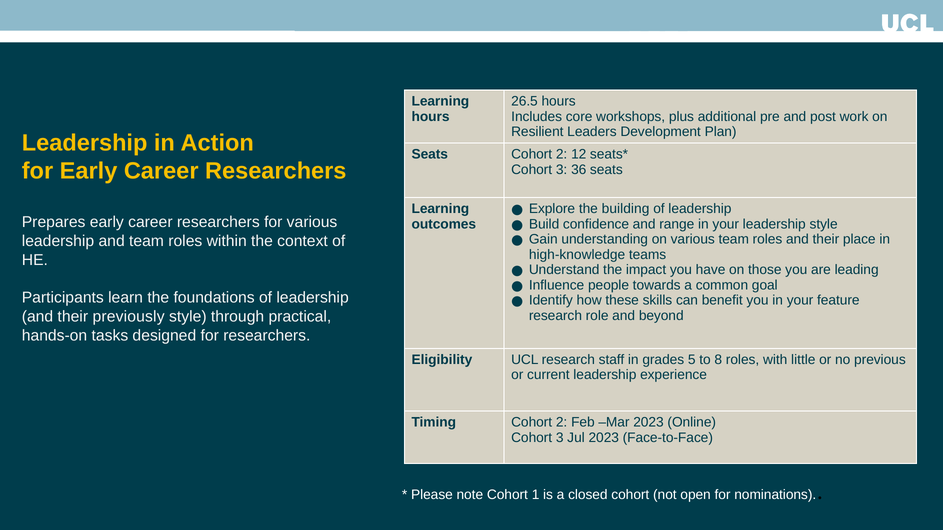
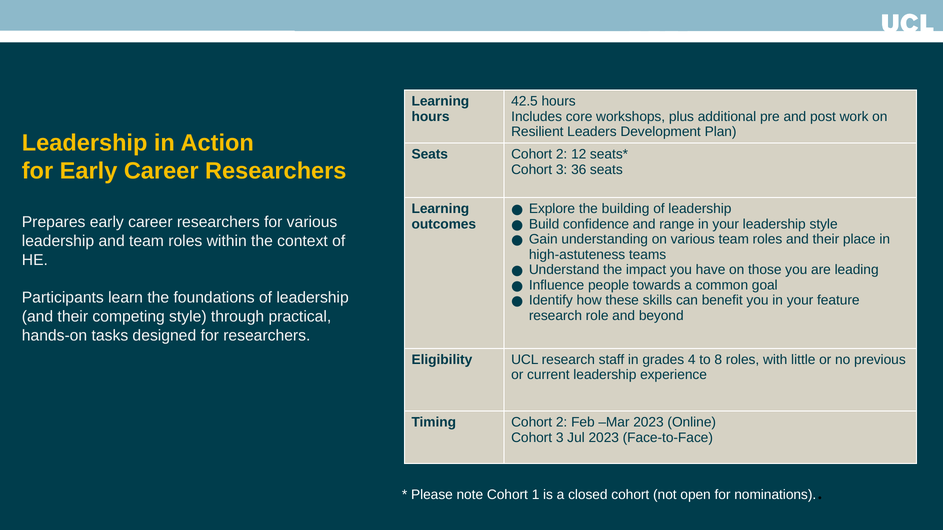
26.5: 26.5 -> 42.5 (524, 101)
high-knowledge: high-knowledge -> high-astuteness (577, 255)
previously: previously -> competing (129, 317)
5: 5 -> 4 (692, 360)
